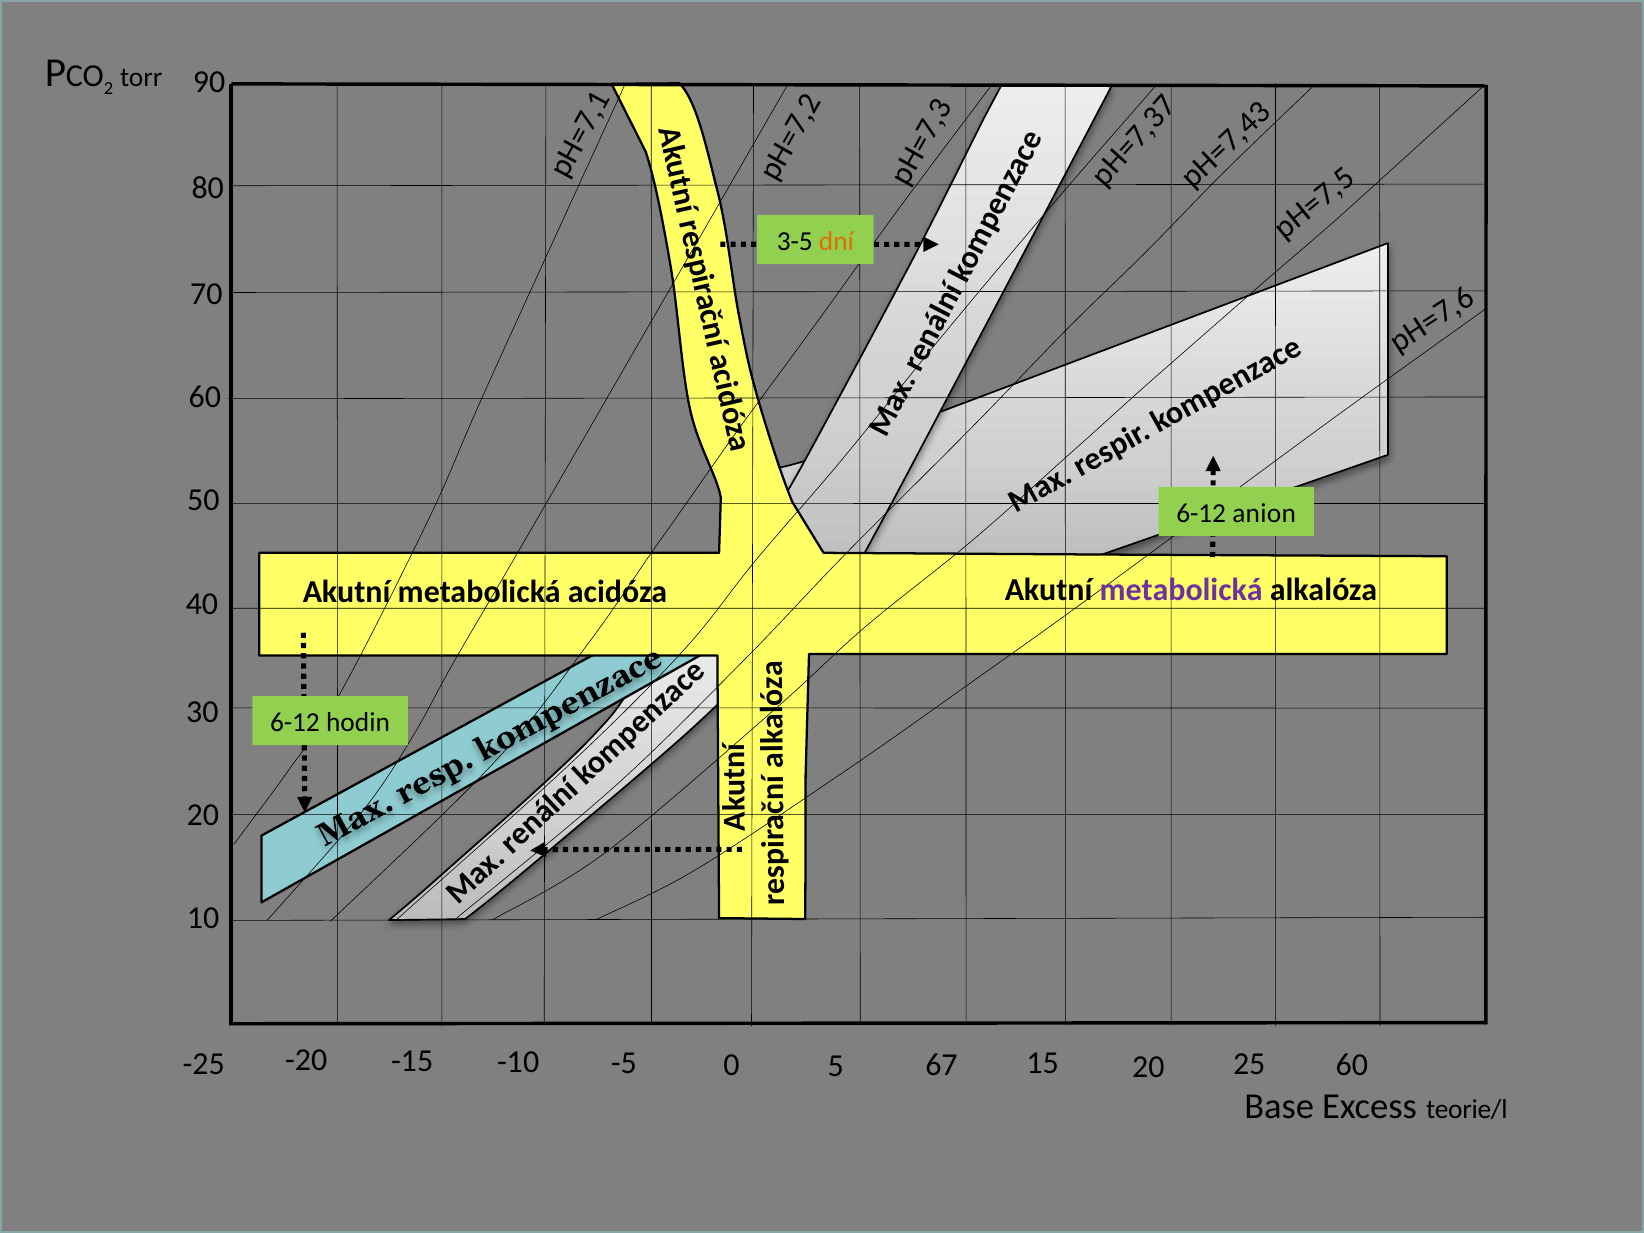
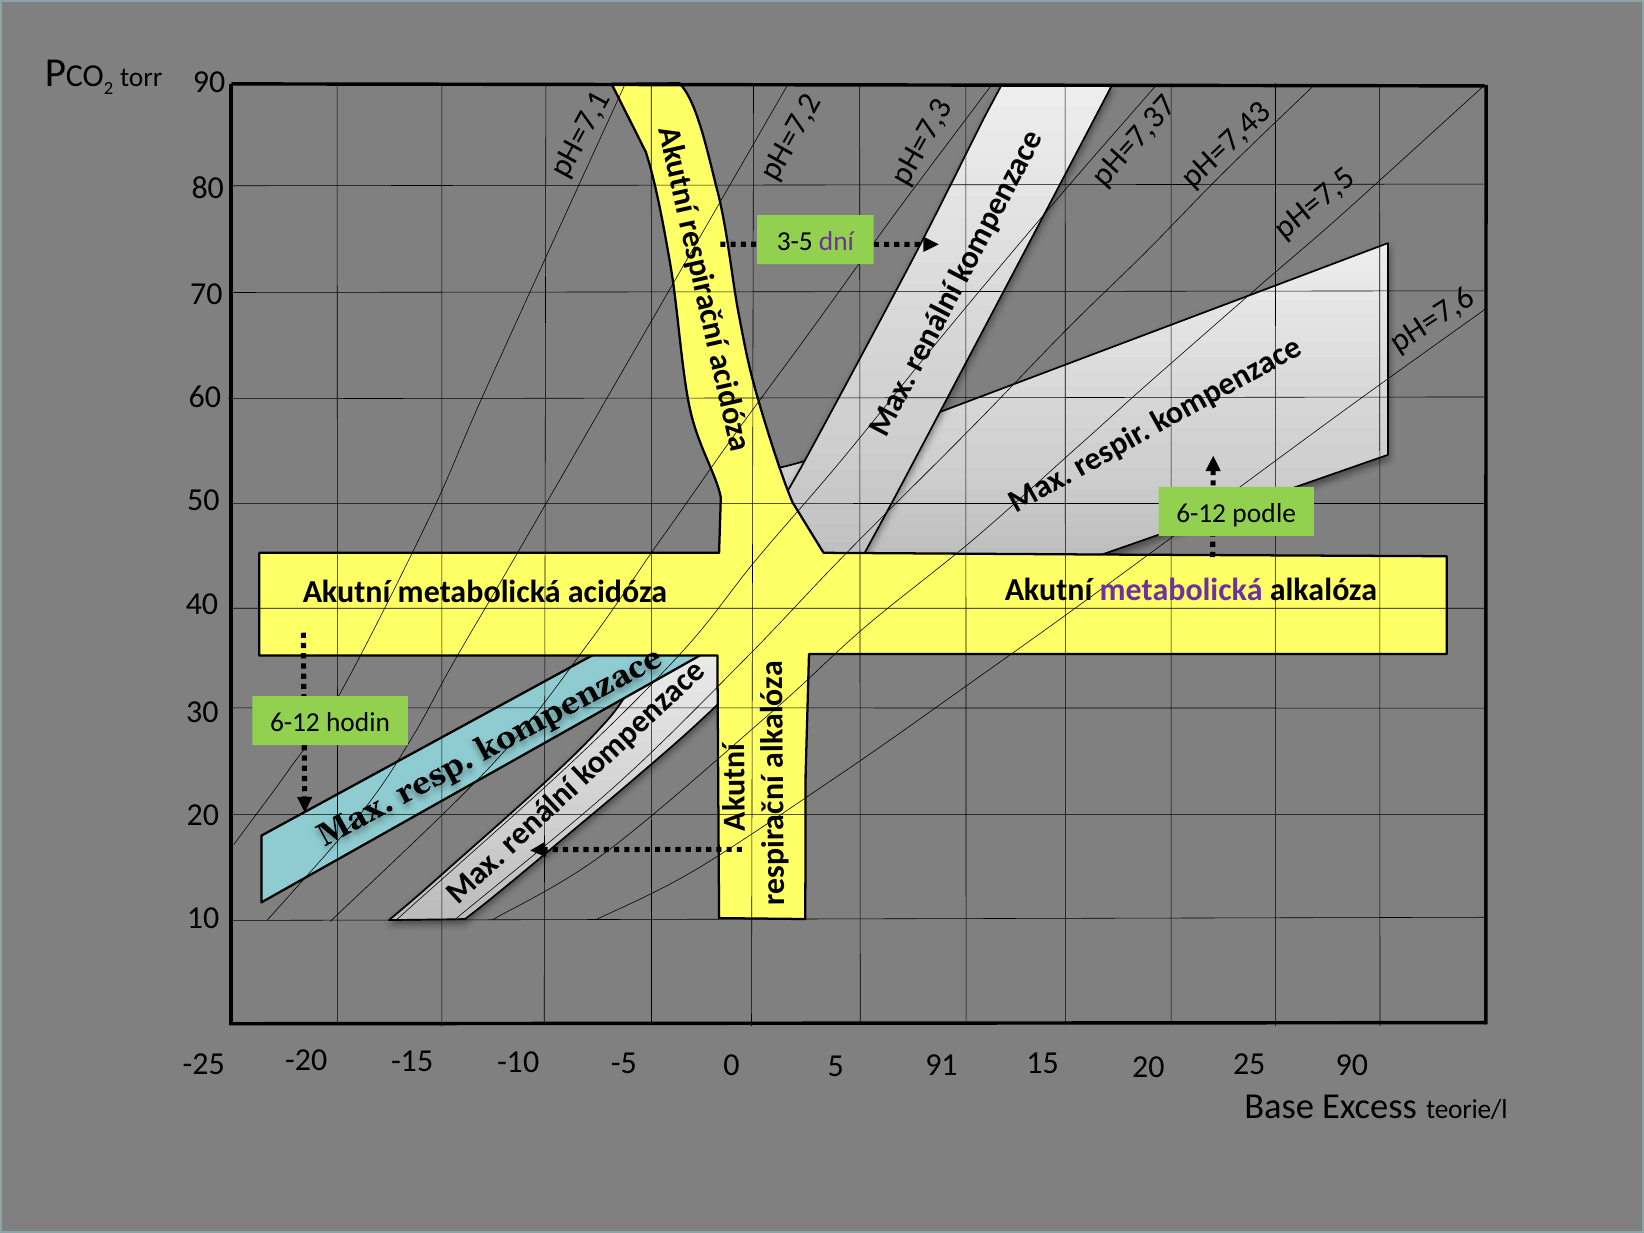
dní colour: orange -> purple (836, 242)
anion: anion -> podle (1264, 513)
67: 67 -> 91 (941, 1065)
25 60: 60 -> 90 (1352, 1065)
